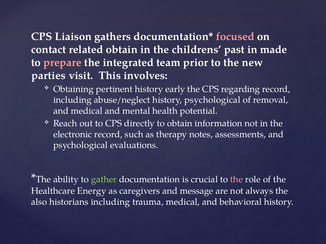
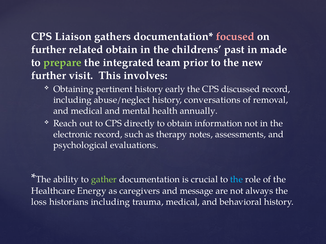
contact: contact -> further (49, 50)
prepare colour: pink -> light green (62, 63)
parties: parties -> further (49, 76)
regarding: regarding -> discussed (241, 89)
history psychological: psychological -> conversations (212, 100)
potential: potential -> annually (199, 111)
the colour: pink -> light blue (237, 180)
also: also -> loss (39, 202)
